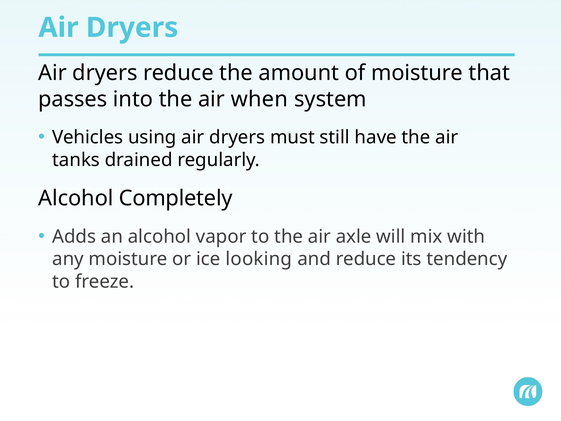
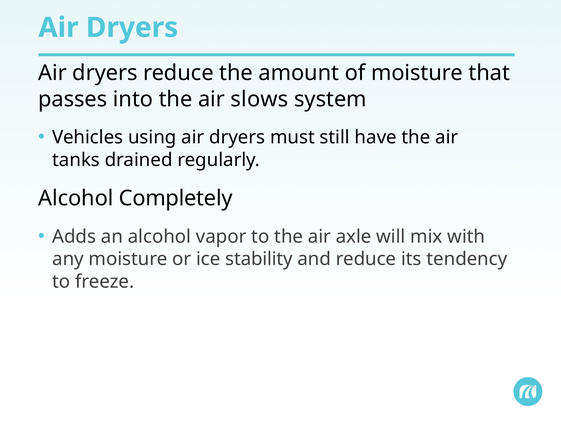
when: when -> slows (259, 99)
looking: looking -> stability (259, 259)
